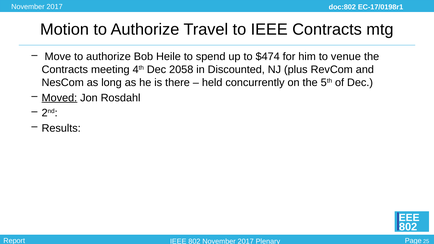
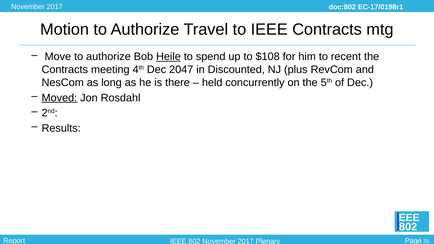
Heile underline: none -> present (168, 57)
$474: $474 -> $108 (268, 57)
venue: venue -> recent (346, 57)
2058: 2058 -> 2047 (181, 70)
